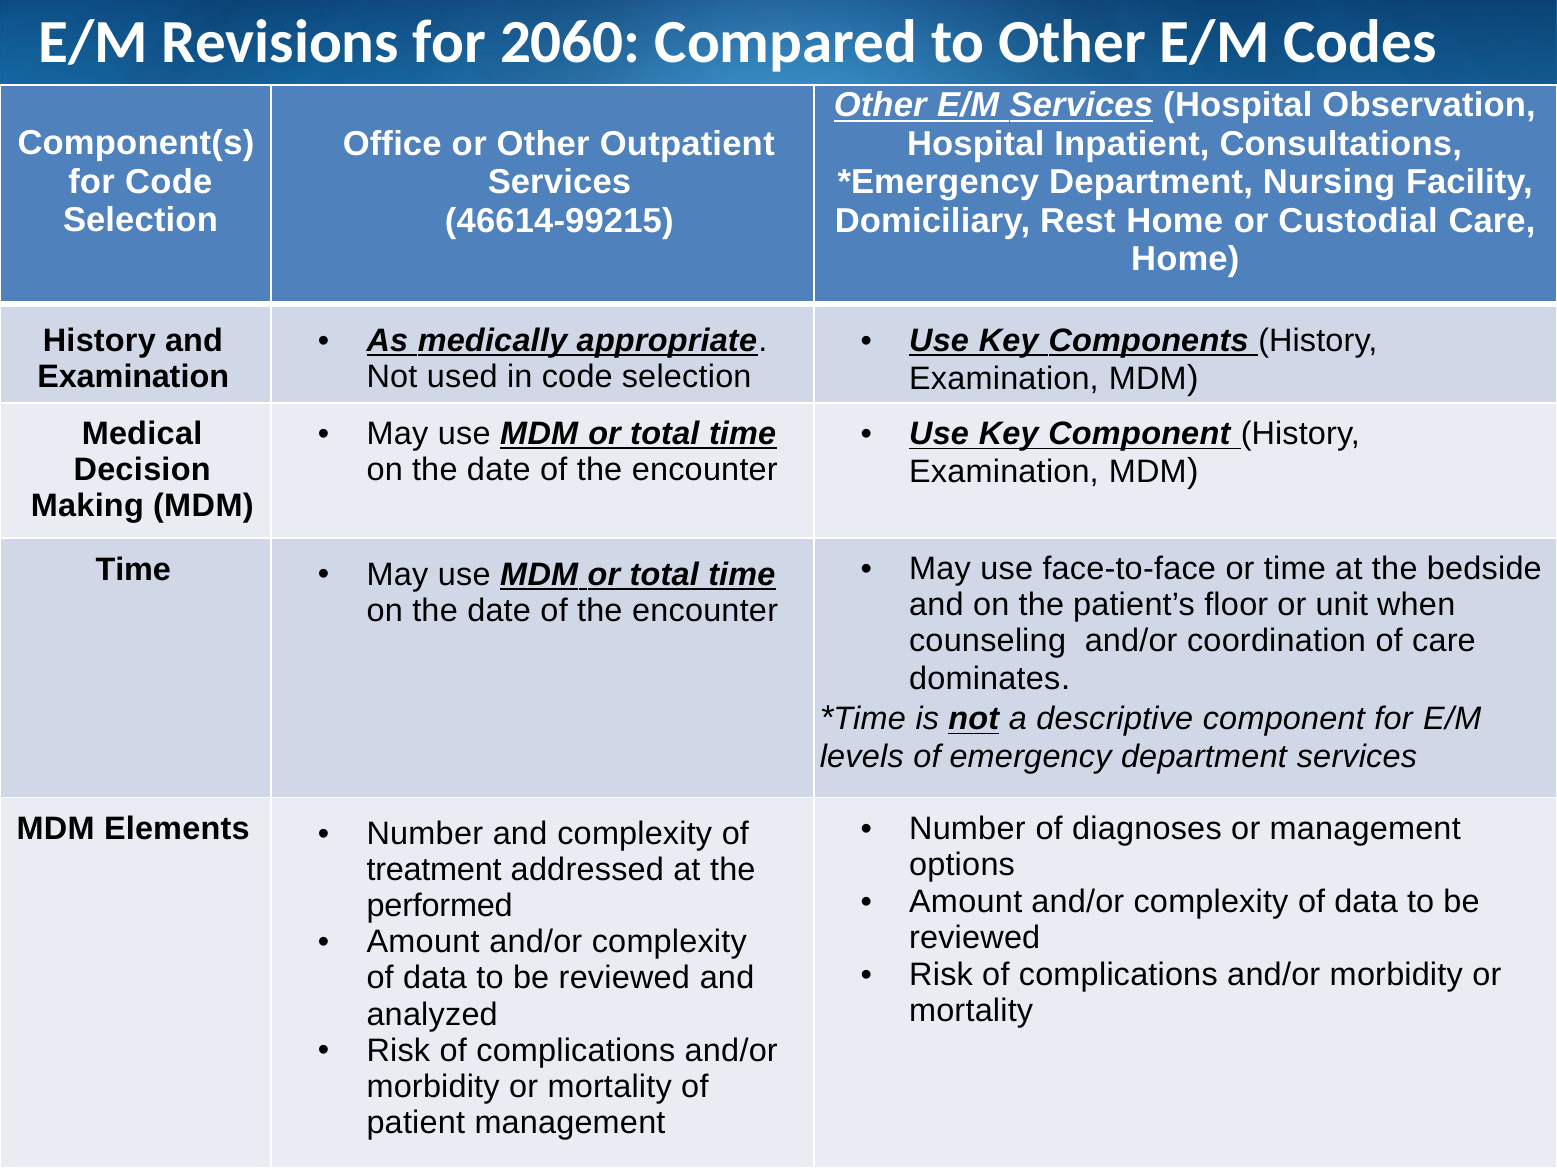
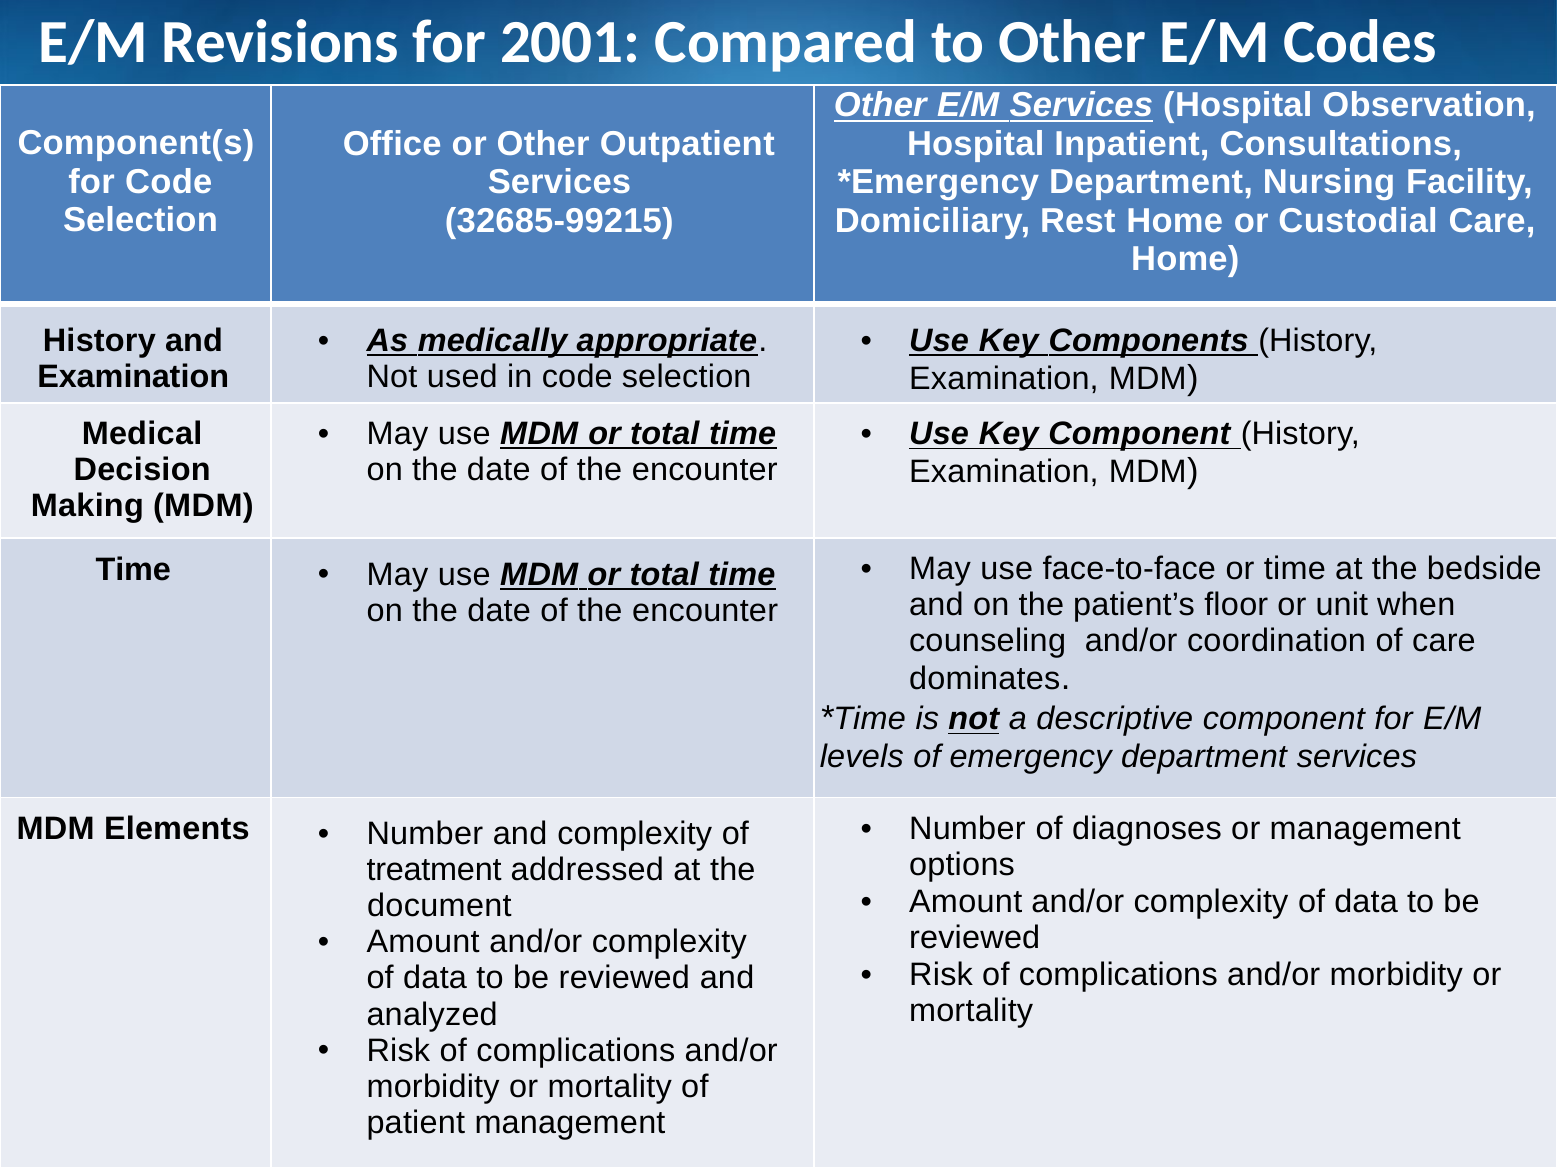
2060: 2060 -> 2001 (570, 42)
46614-99215: 46614-99215 -> 32685-99215 (559, 221)
performed: performed -> document (439, 906)
